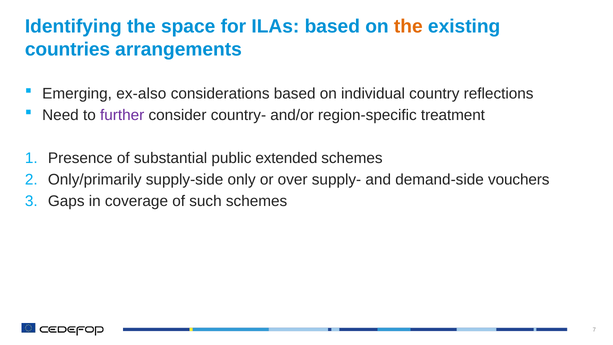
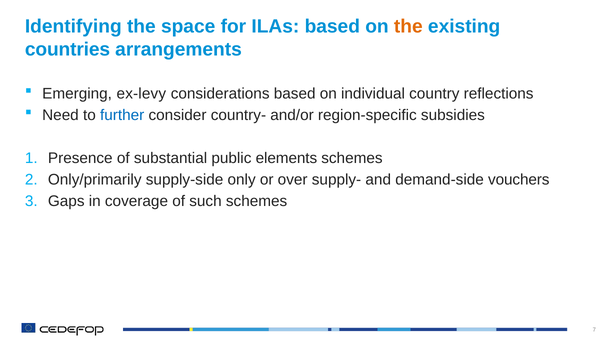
ex-also: ex-also -> ex-levy (141, 94)
further colour: purple -> blue (122, 115)
treatment: treatment -> subsidies (453, 115)
extended: extended -> elements (286, 158)
